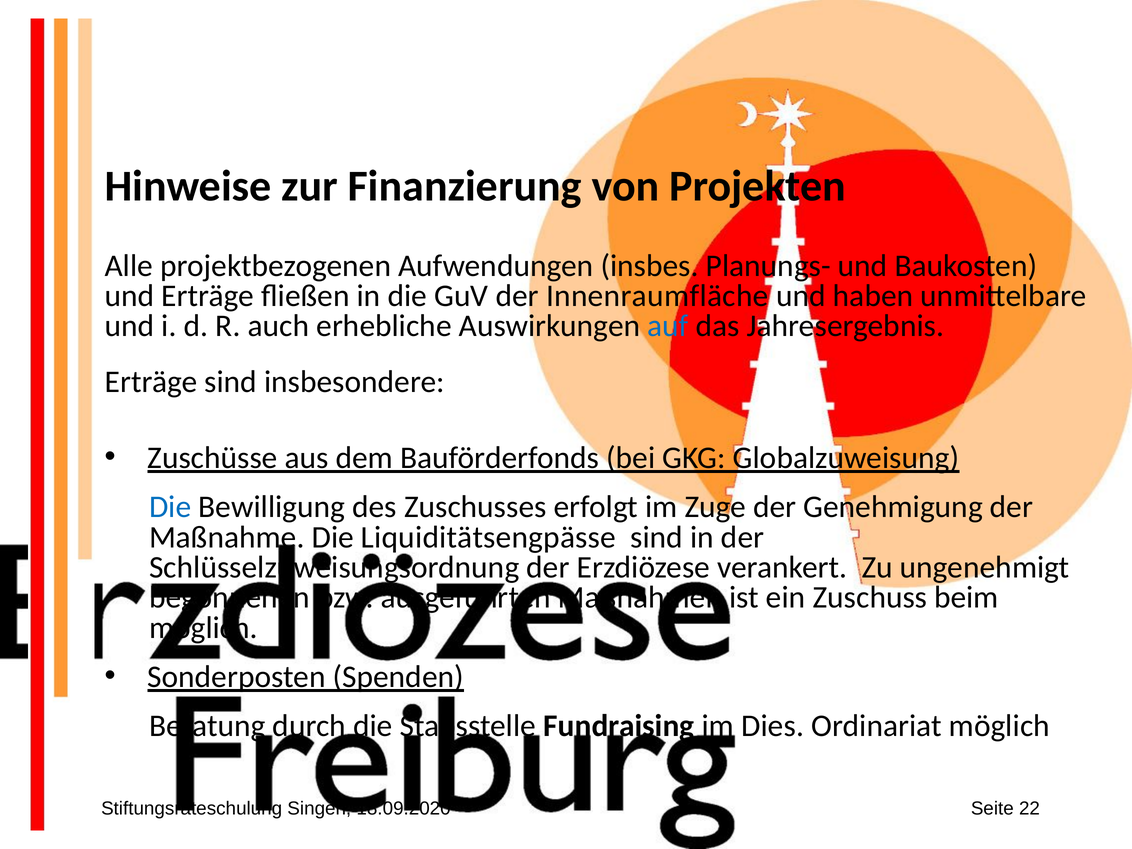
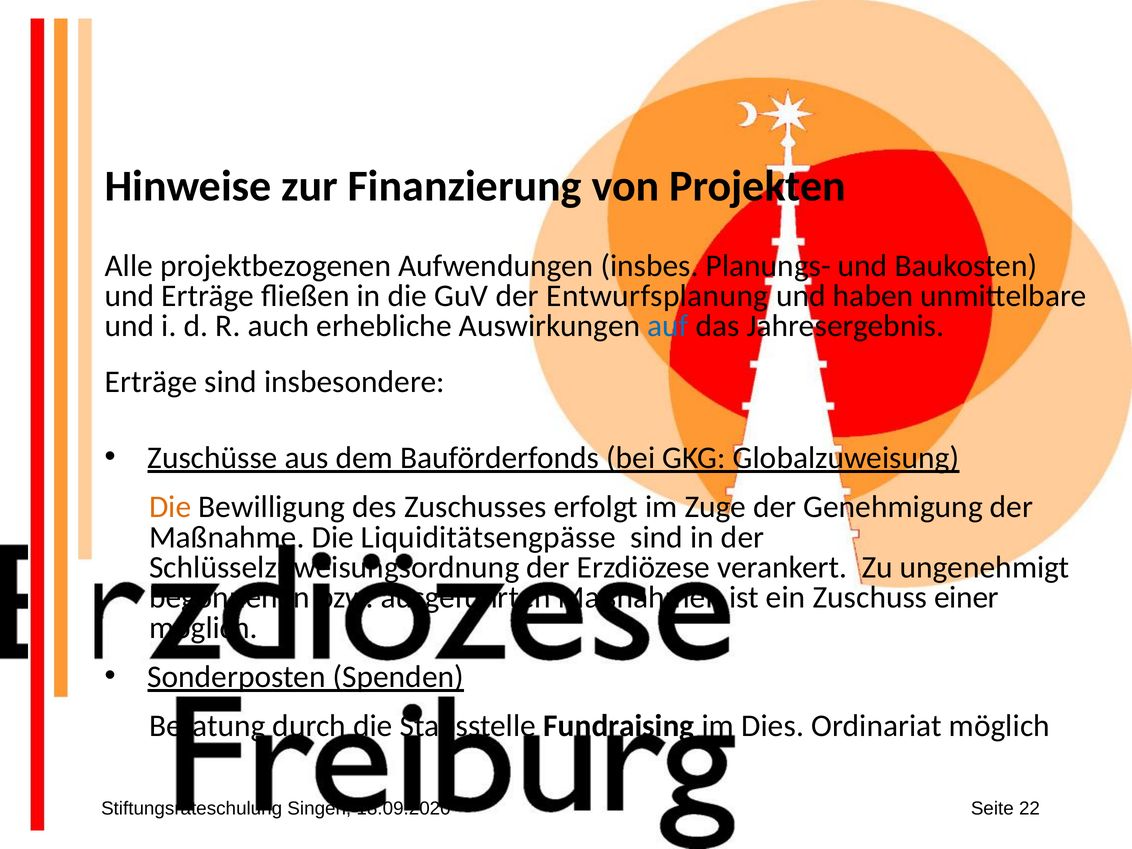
Innenraumfläche: Innenraumfläche -> Entwurfsplanung (657, 296)
Die colour: blue -> orange (170, 507)
beim: beim -> einer (967, 598)
